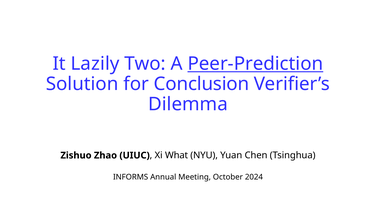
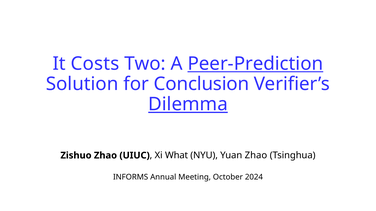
Lazily: Lazily -> Costs (95, 64)
Dilemma underline: none -> present (188, 104)
Yuan Chen: Chen -> Zhao (256, 156)
